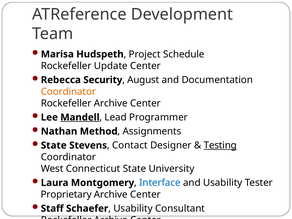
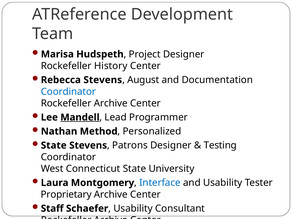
Project Schedule: Schedule -> Designer (184, 54)
Update: Update -> History (111, 66)
Rebecca Security: Security -> Stevens (103, 80)
Coordinator colour: orange -> blue (68, 92)
Assignments: Assignments -> Personalized (152, 131)
Contact: Contact -> Patrons (130, 145)
Testing underline: present -> none (220, 145)
